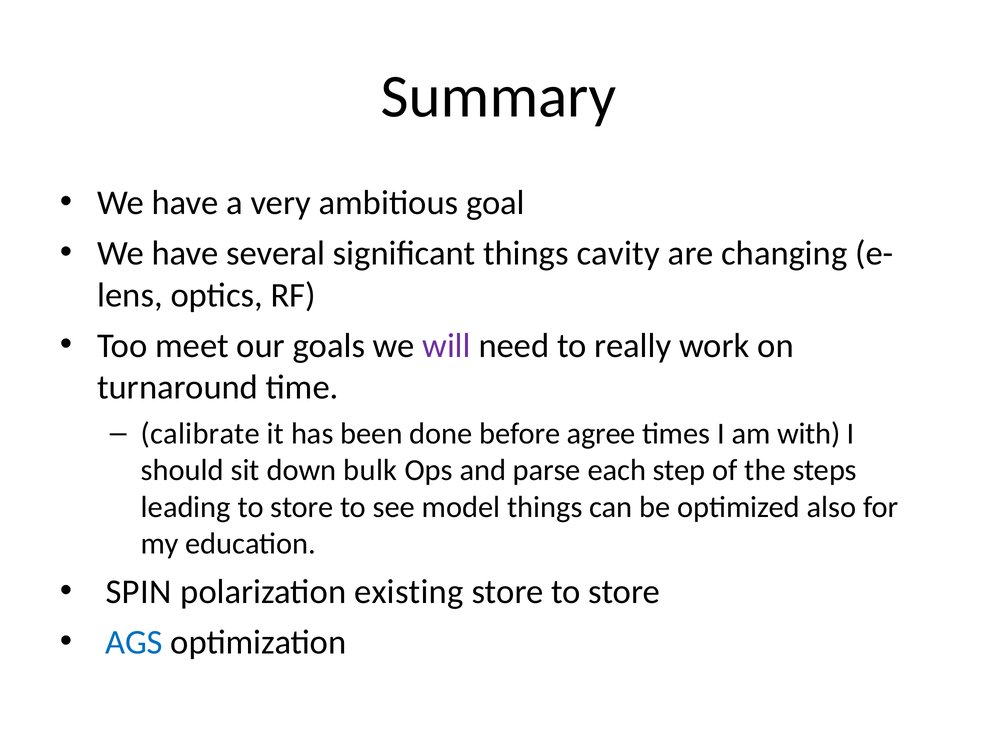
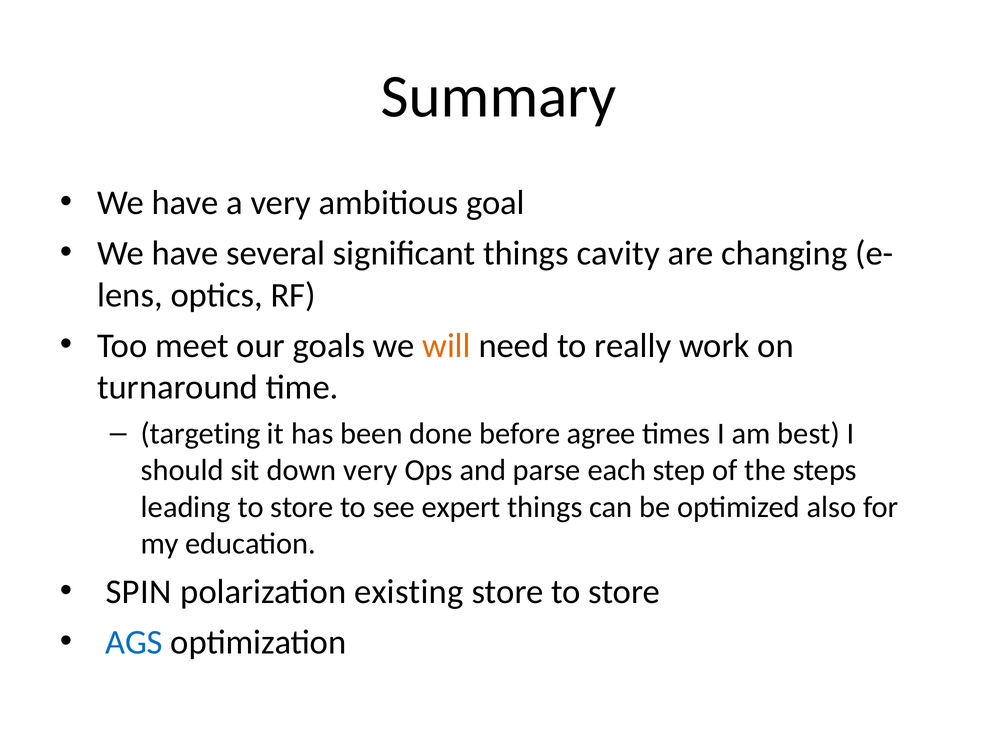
will colour: purple -> orange (447, 345)
calibrate: calibrate -> targeting (201, 433)
with: with -> best (809, 433)
down bulk: bulk -> very (370, 470)
model: model -> expert (461, 507)
